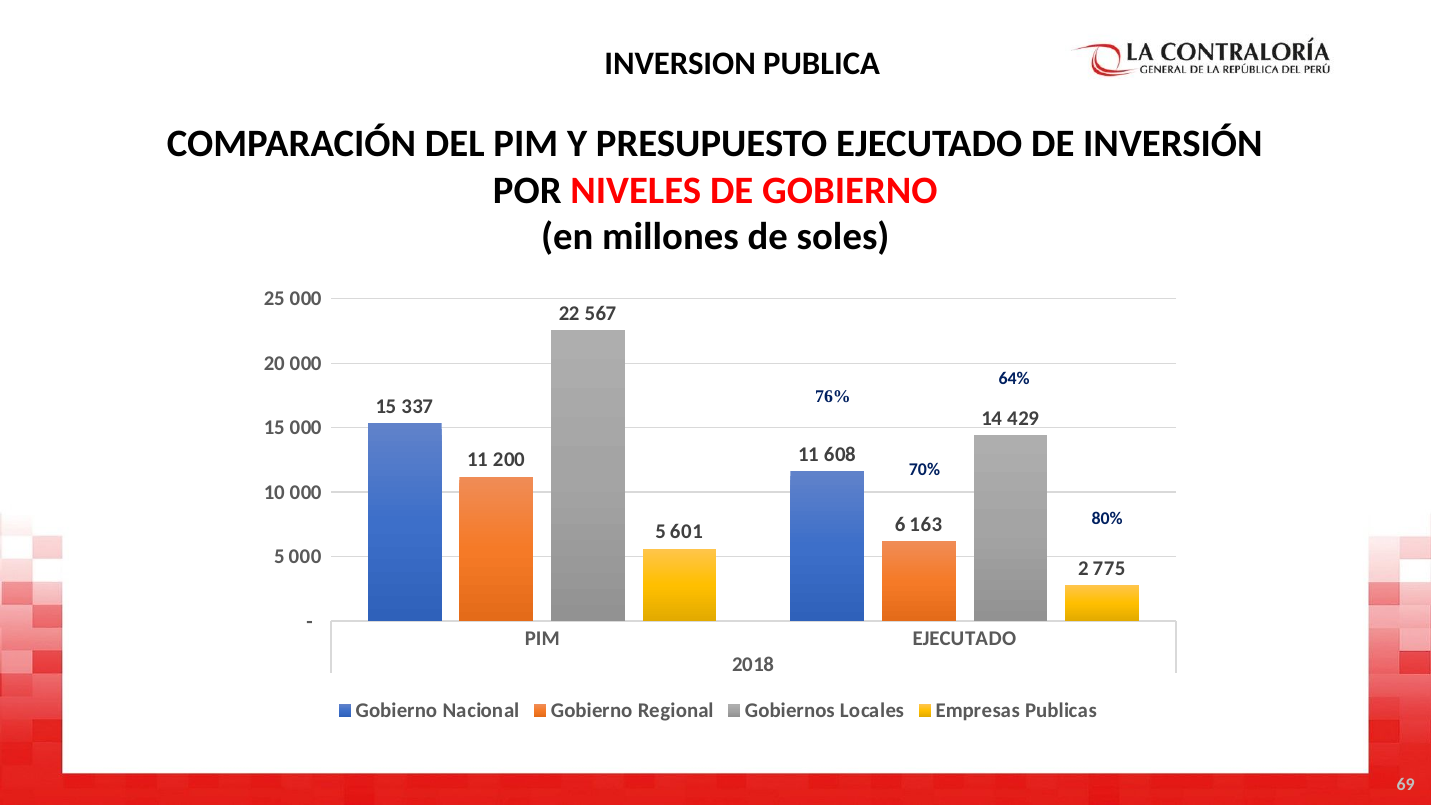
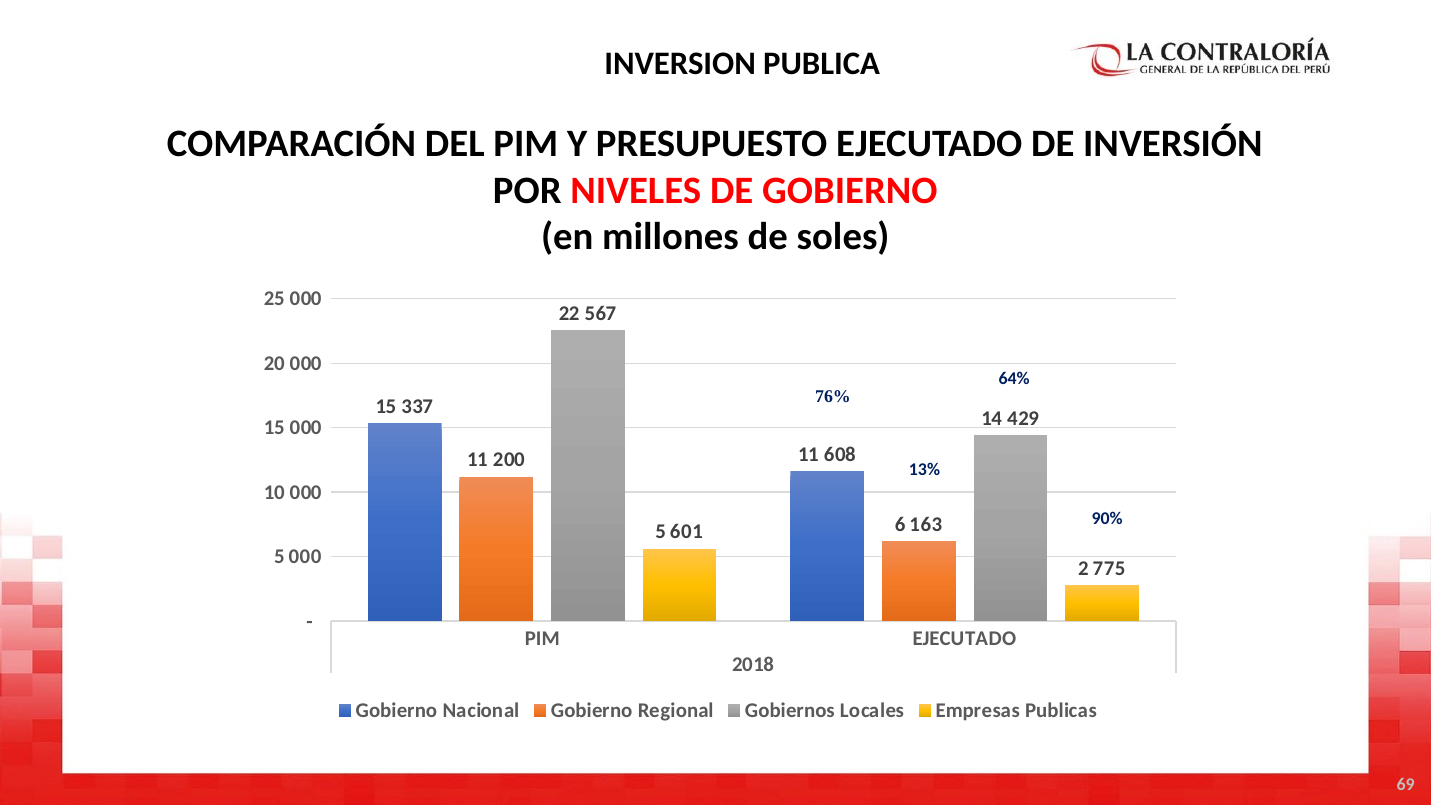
70%: 70% -> 13% (925, 469)
80%: 80% -> 90% (1107, 519)
